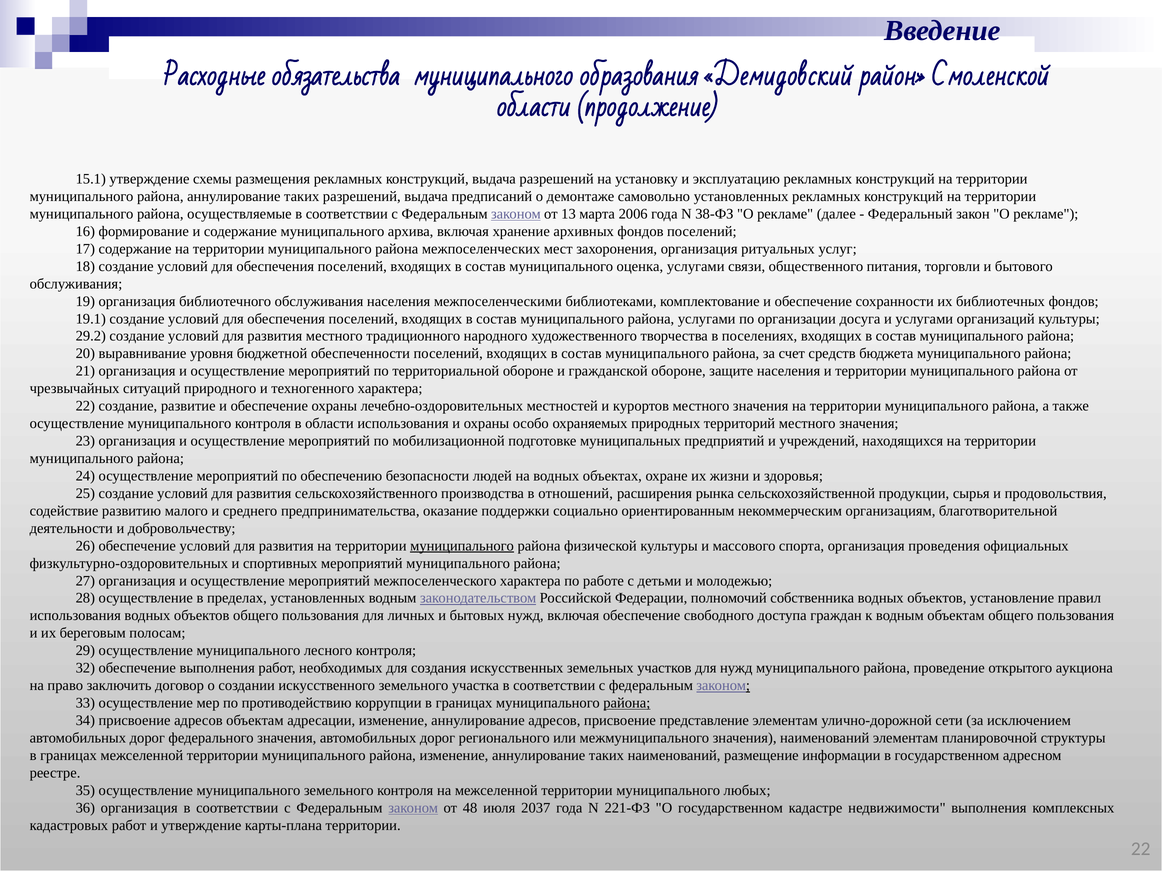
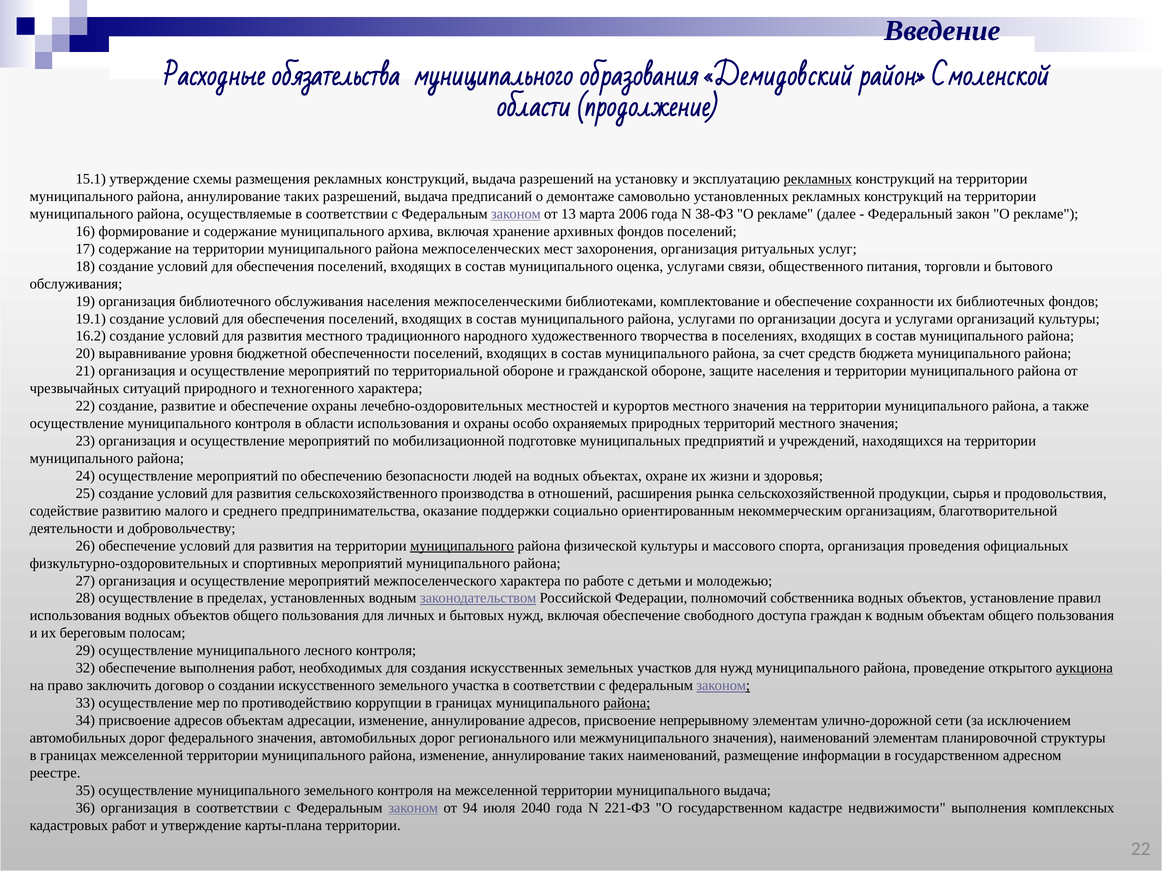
рекламных underline: none -> present (818, 179)
29.2: 29.2 -> 16.2 (91, 336)
аукциона underline: none -> present (1084, 668)
представление: представление -> непрерывному (704, 721)
муниципального любых: любых -> выдача (747, 791)
48: 48 -> 94 (470, 808)
2037: 2037 -> 2040 (536, 808)
